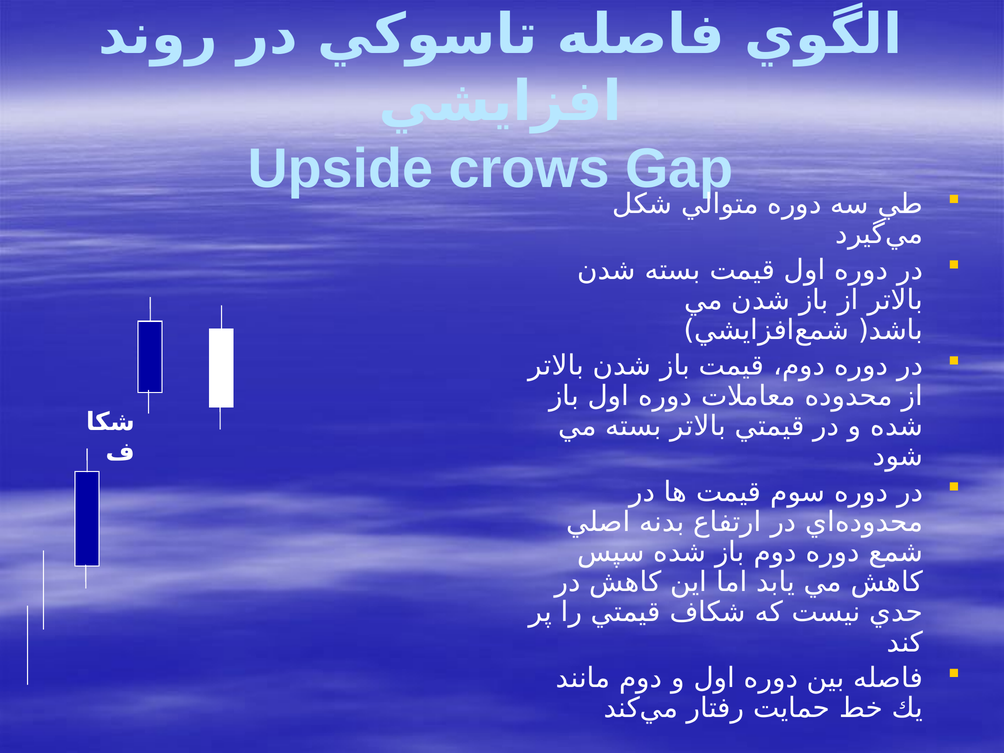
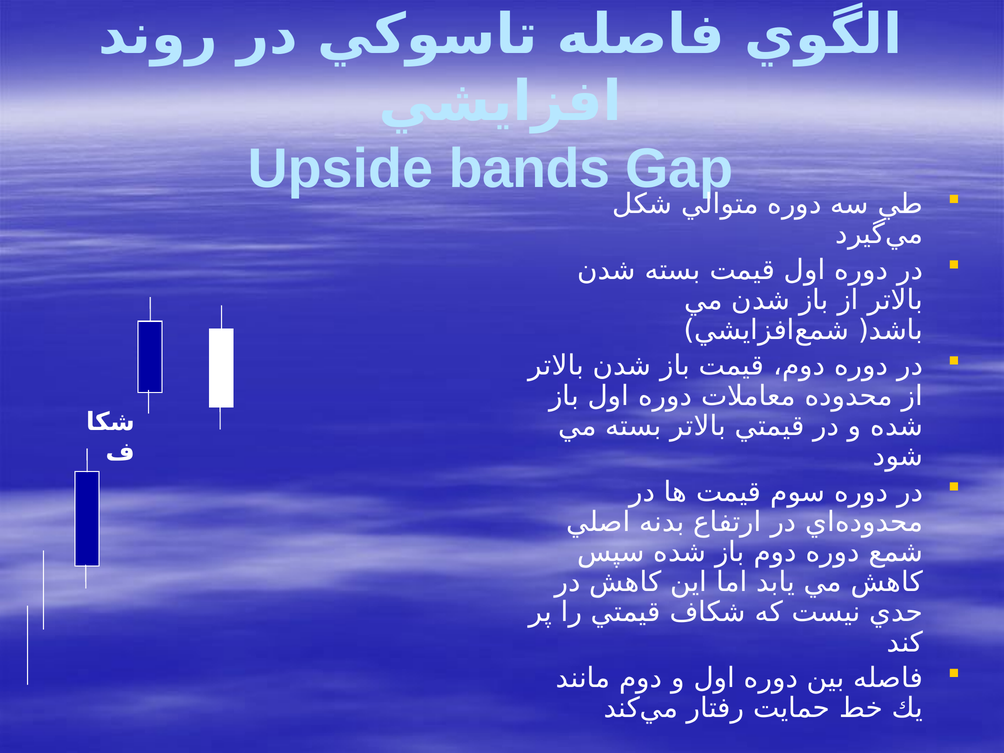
crows: crows -> bands (529, 169)
